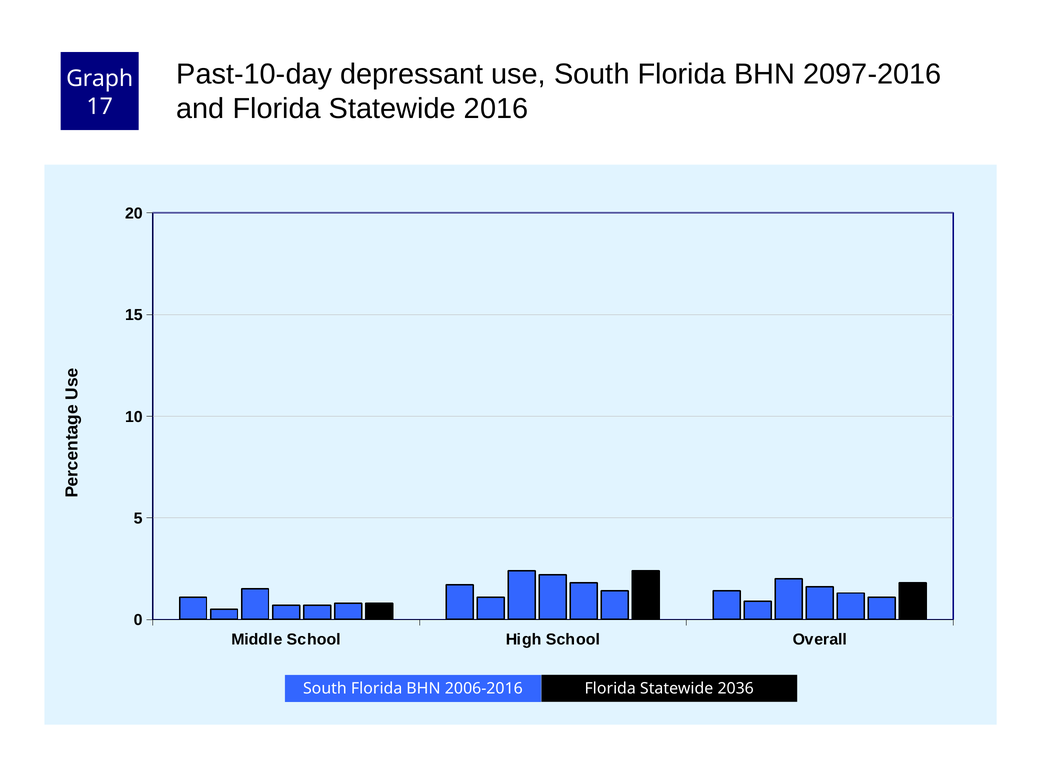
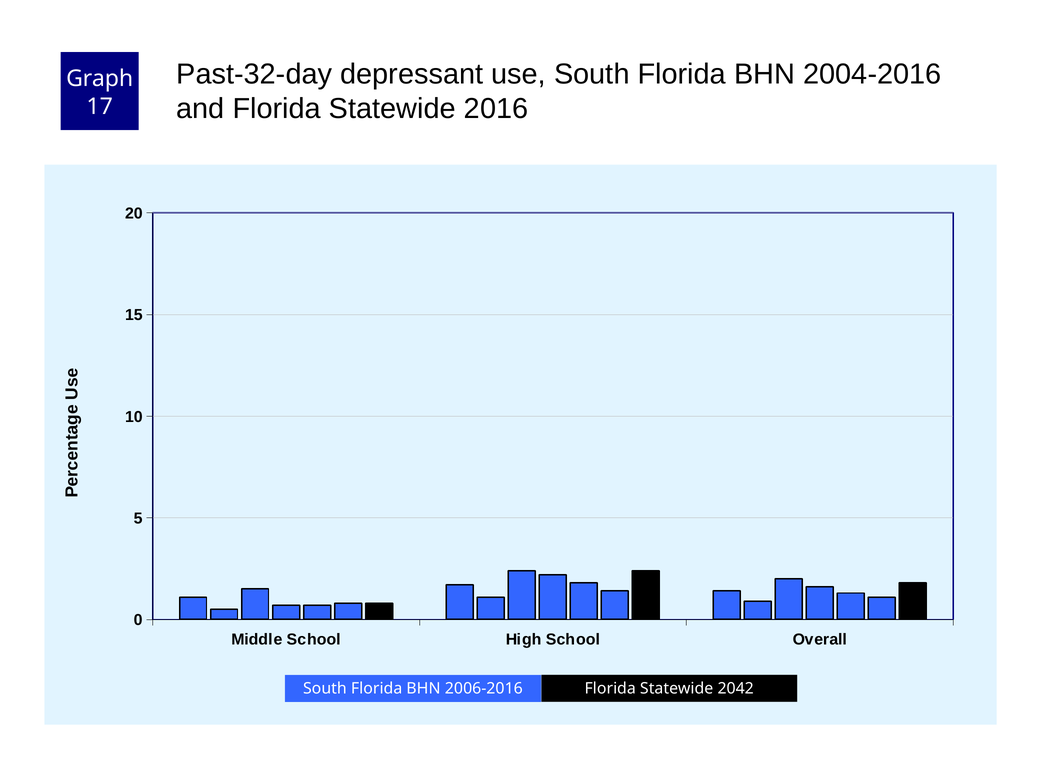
Past-10-day: Past-10-day -> Past-32-day (254, 74)
2097-2016: 2097-2016 -> 2004-2016 (872, 74)
2036: 2036 -> 2042 (736, 688)
